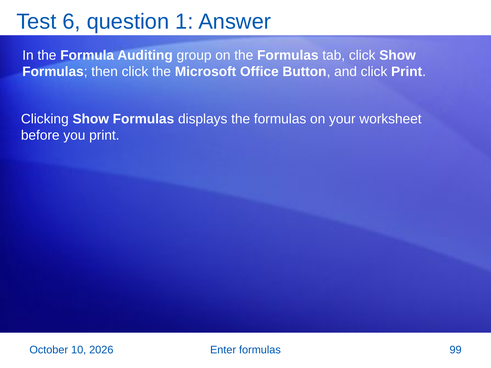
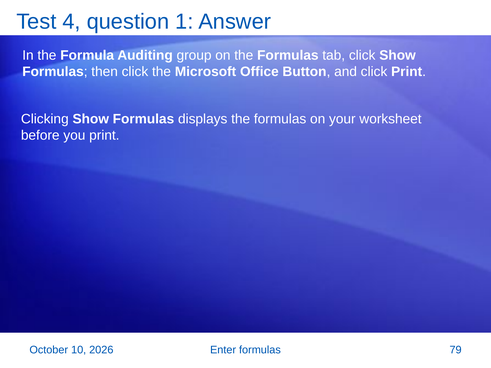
6: 6 -> 4 (72, 22)
99: 99 -> 79 (456, 350)
